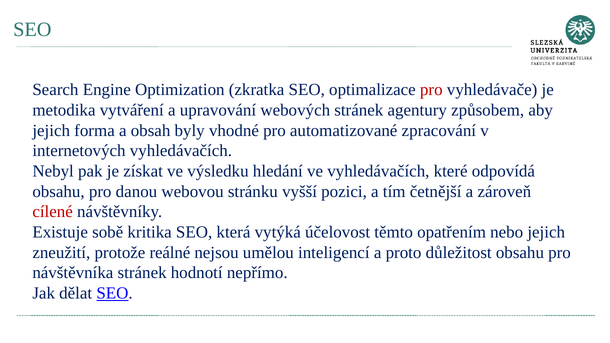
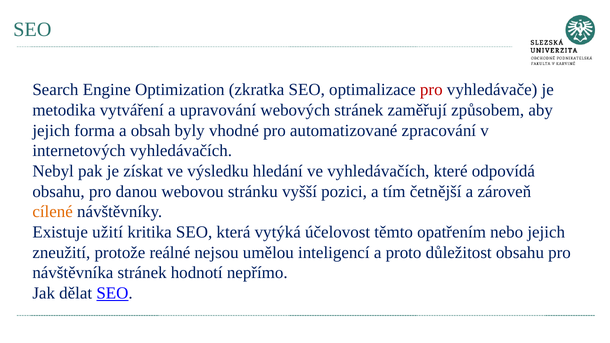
agentury: agentury -> zaměřují (417, 110)
cílené colour: red -> orange (53, 212)
sobě: sobě -> užití (108, 232)
